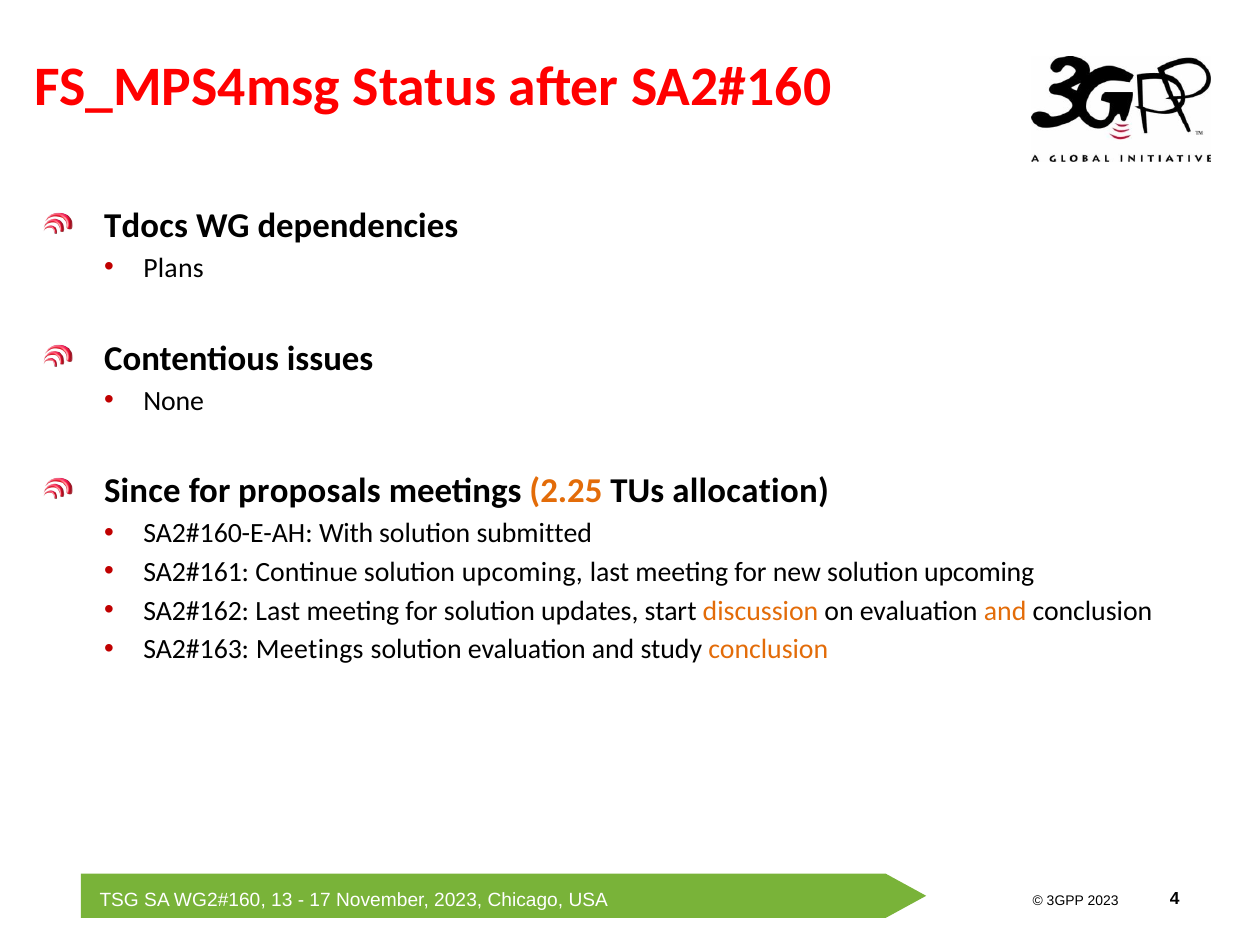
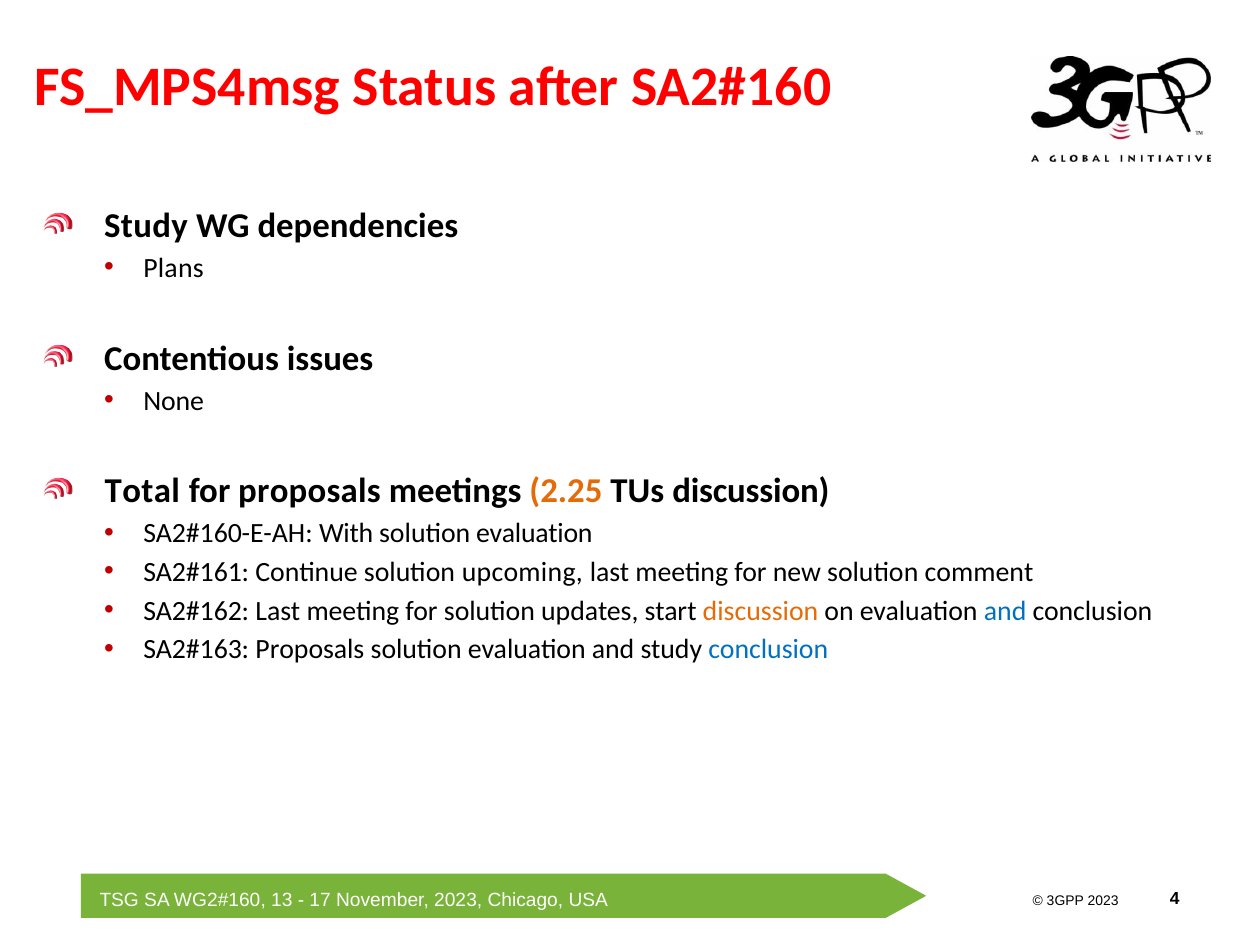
Tdocs: Tdocs -> Study (146, 226)
Since: Since -> Total (142, 491)
TUs allocation: allocation -> discussion (751, 491)
submitted: submitted -> evaluation (534, 533)
new solution upcoming: upcoming -> comment (979, 572)
and colour: orange -> blue (1005, 611)
Meetings: Meetings -> Proposals (310, 649)
conclusion colour: orange -> blue (768, 649)
